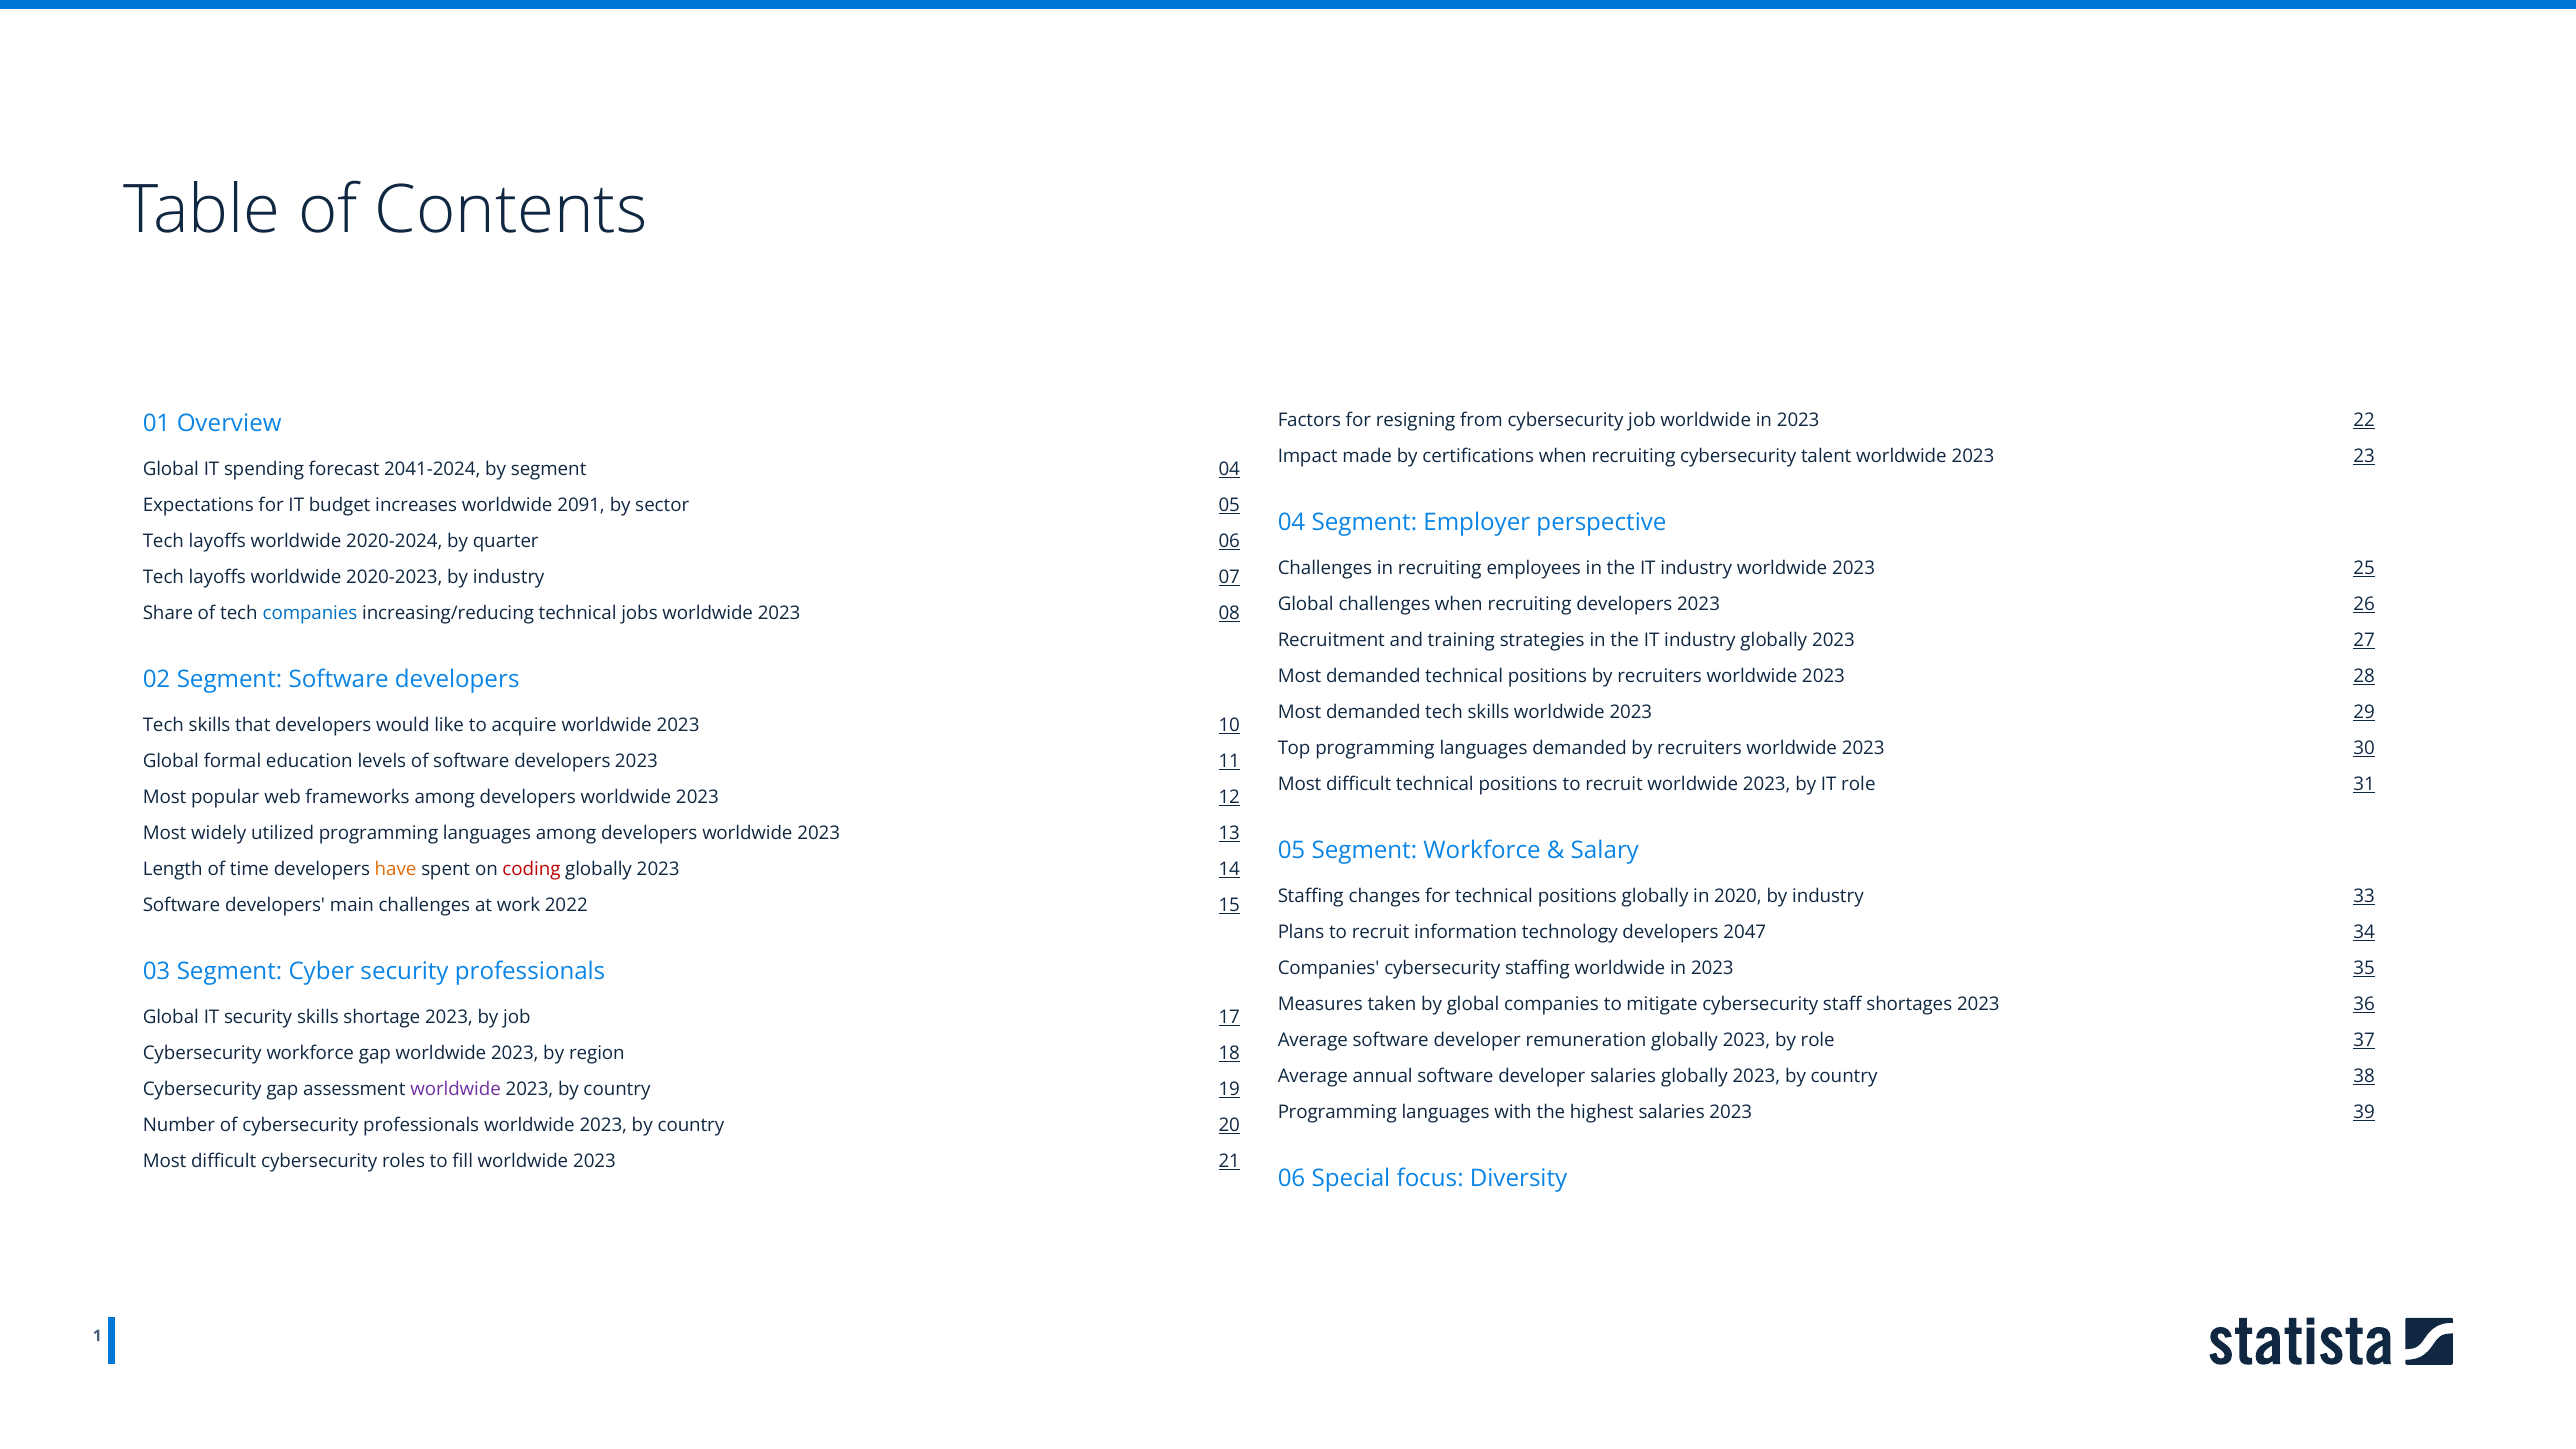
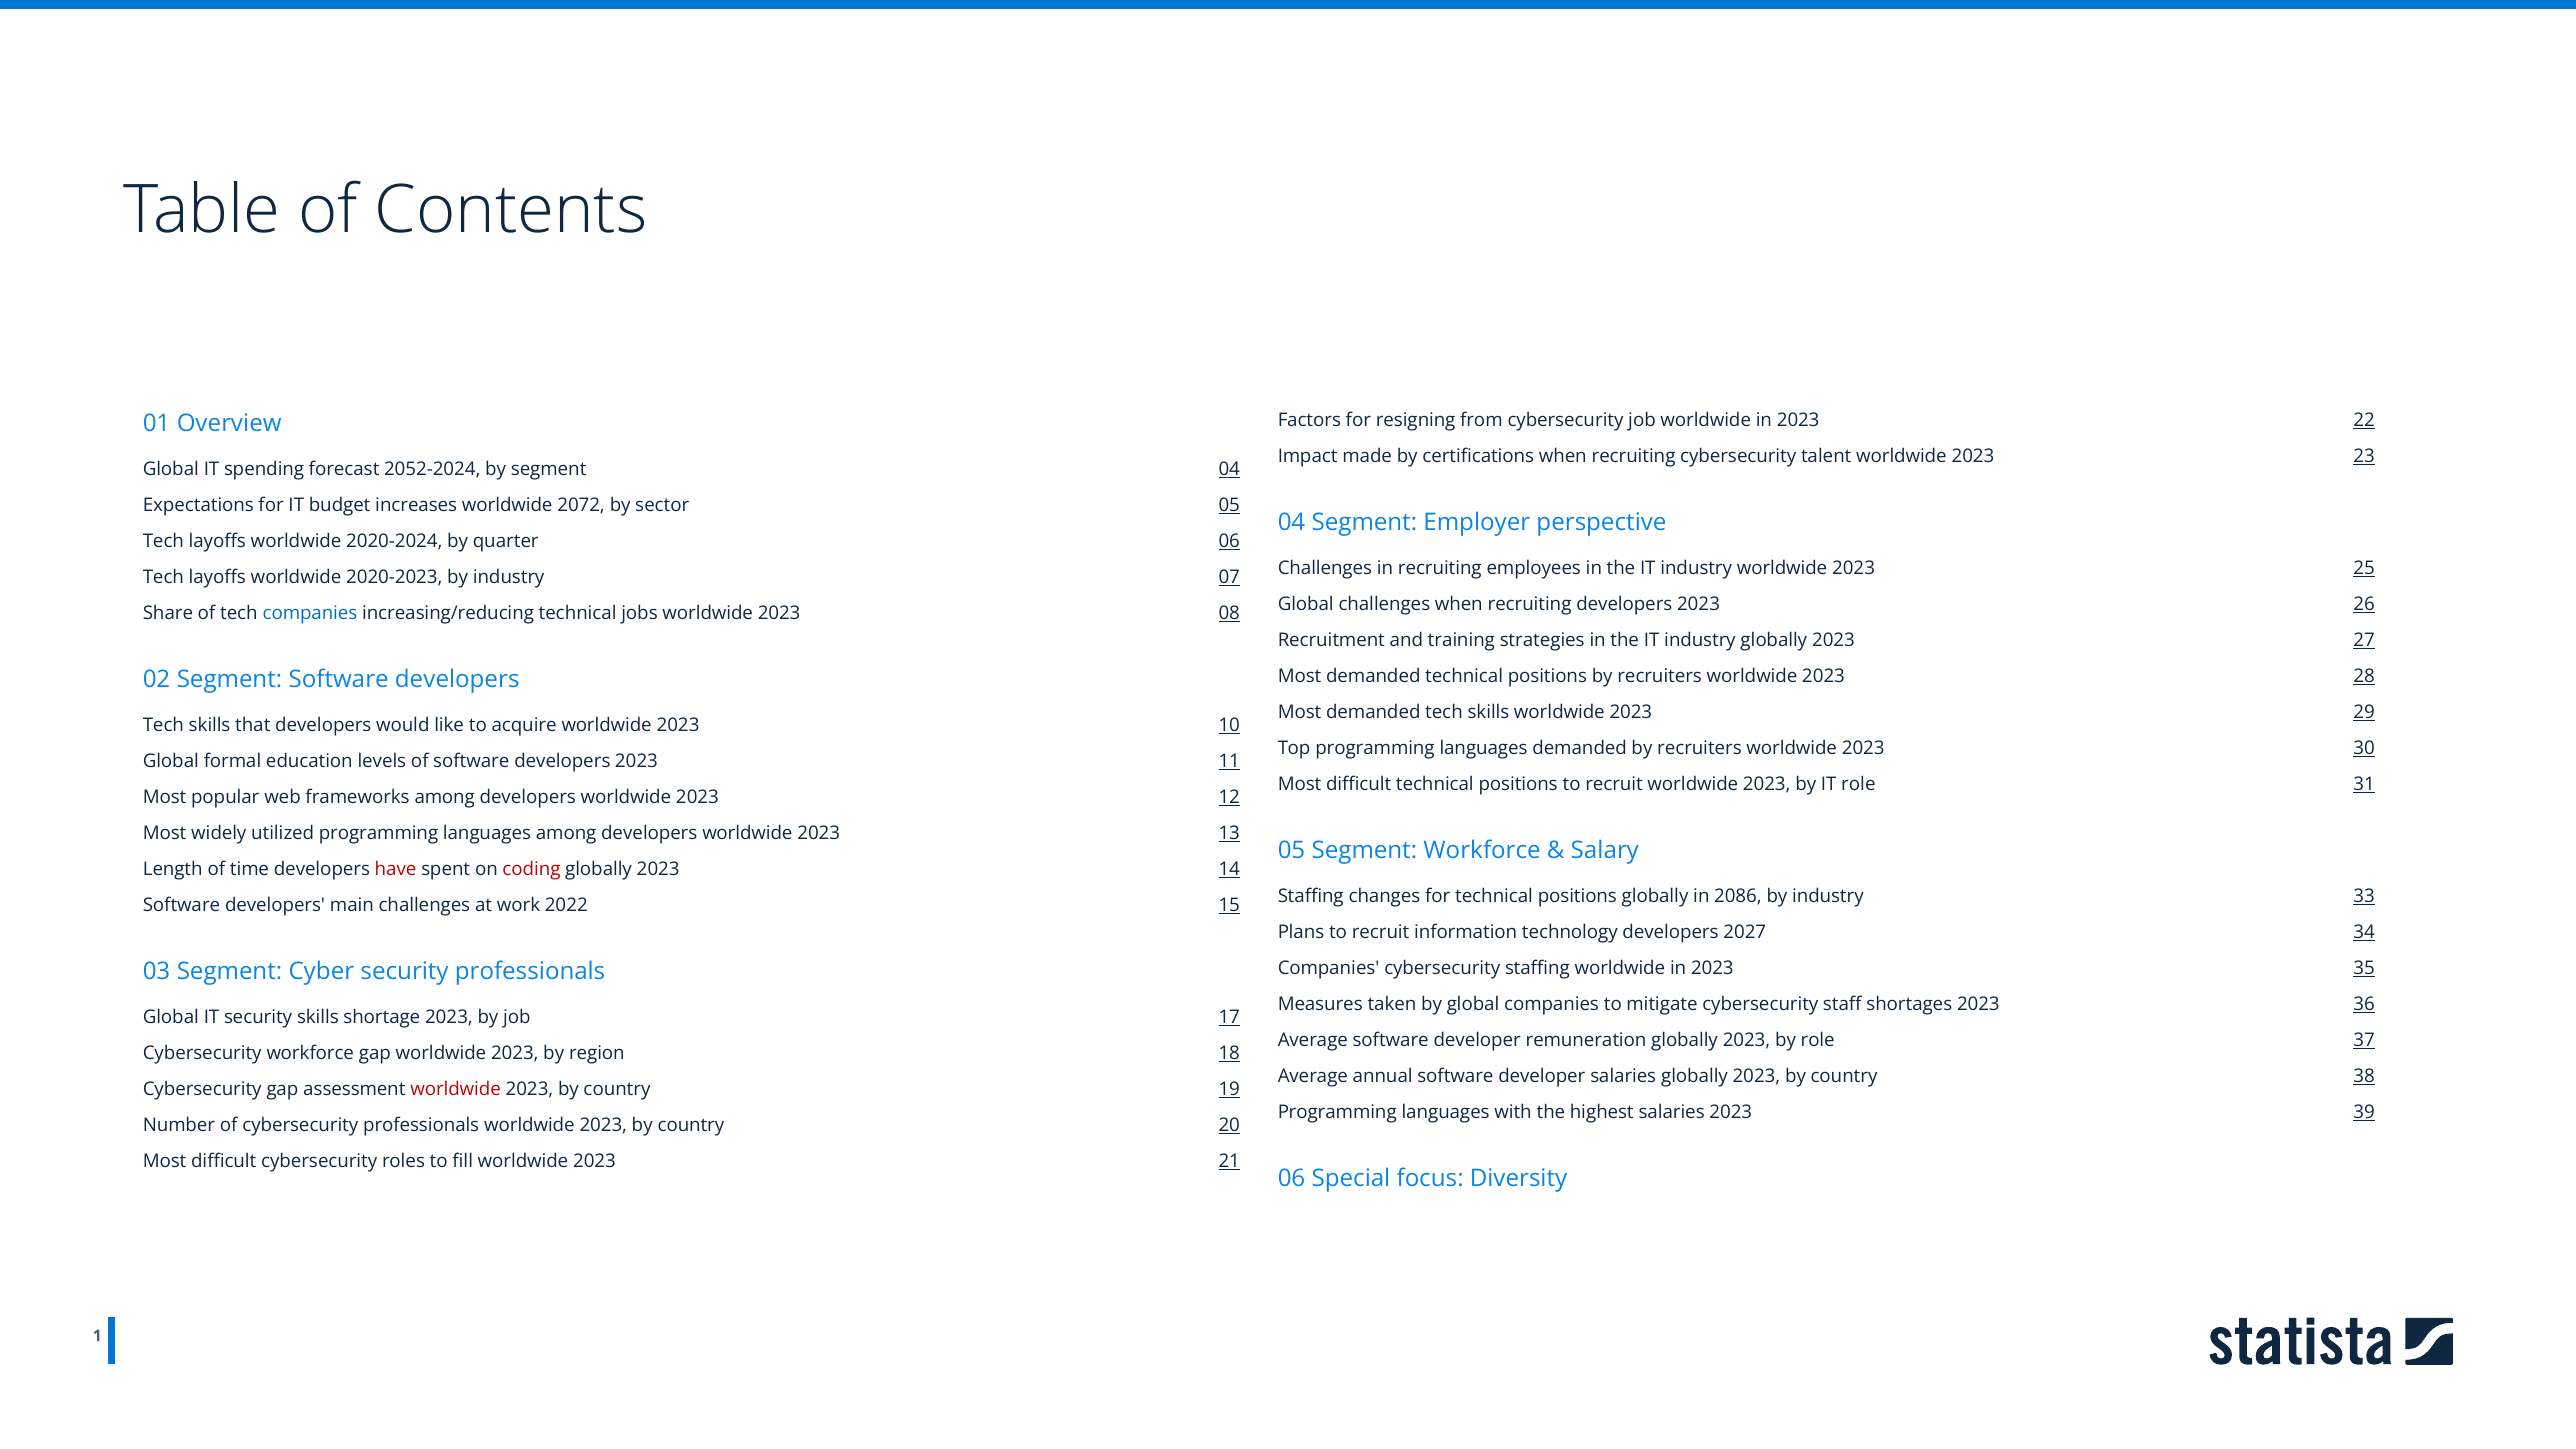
2041-2024: 2041-2024 -> 2052-2024 (432, 470)
2091: 2091 -> 2072 (581, 506)
have colour: orange -> red (396, 870)
2020: 2020 -> 2086 (1738, 896)
2047: 2047 -> 2027 (1745, 932)
worldwide colour: purple -> red (456, 1090)
